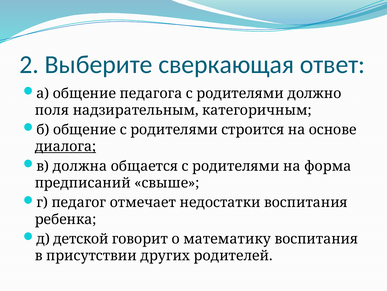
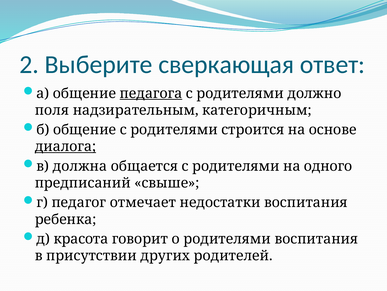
педагога underline: none -> present (151, 93)
форма: форма -> одного (328, 166)
детской: детской -> красота (81, 238)
о математику: математику -> родителями (227, 238)
